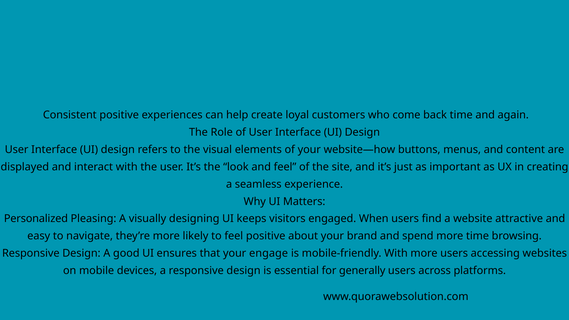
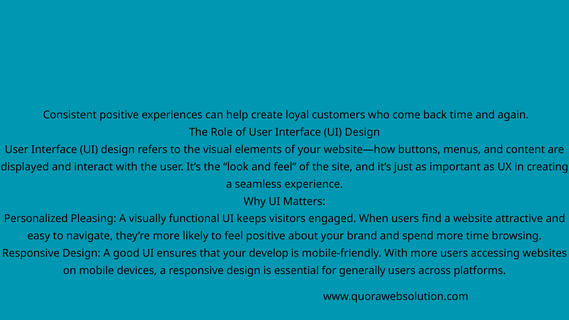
designing: designing -> functional (194, 219)
engage: engage -> develop (269, 253)
